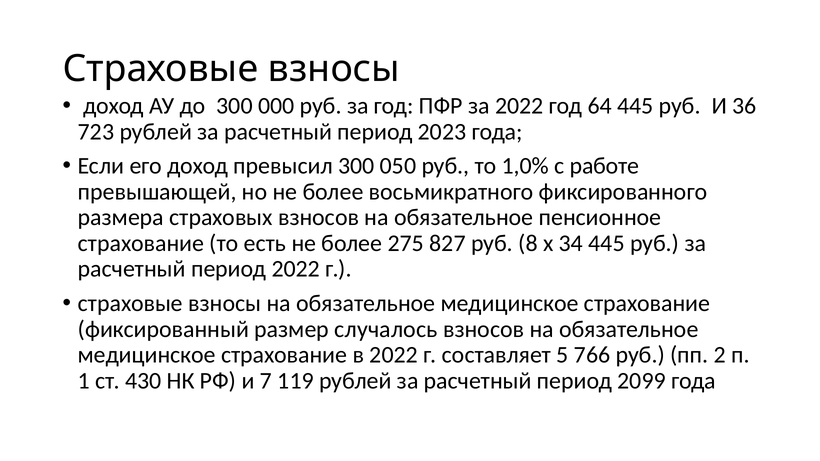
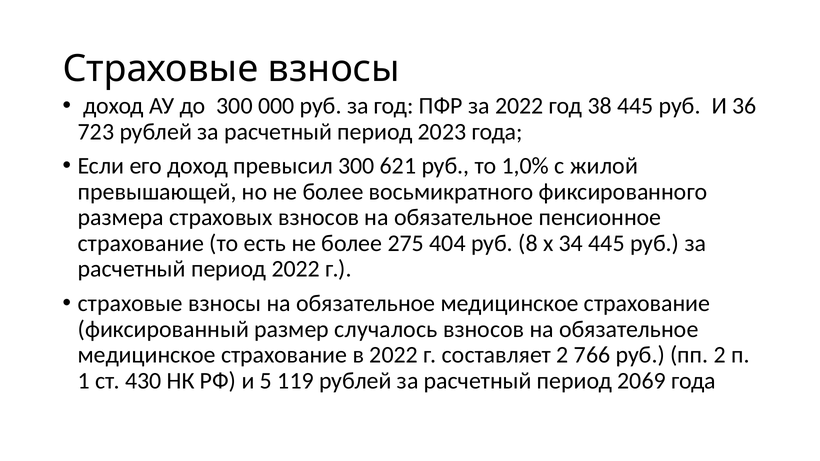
64: 64 -> 38 (600, 106)
050: 050 -> 621 (398, 166)
работе: работе -> жилой (604, 166)
827: 827 -> 404 (448, 243)
составляет 5: 5 -> 2 (563, 355)
7: 7 -> 5 (266, 381)
2099: 2099 -> 2069 (642, 381)
